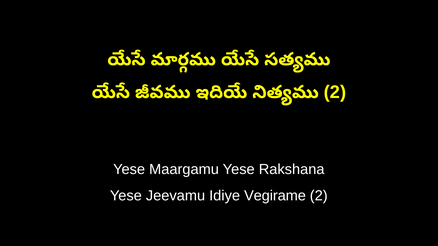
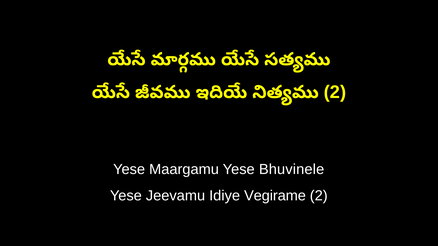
Rakshana: Rakshana -> Bhuvinele (292, 170)
